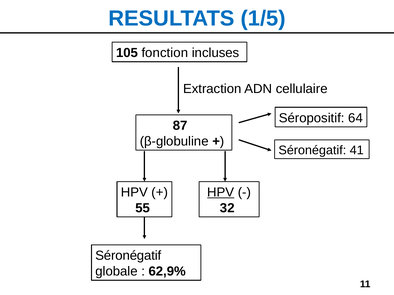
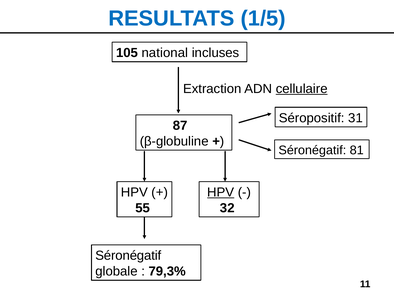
fonction: fonction -> national (165, 53)
cellulaire underline: none -> present (302, 89)
64: 64 -> 31 (356, 118)
41: 41 -> 81 (357, 150)
62,9%: 62,9% -> 79,3% (167, 272)
